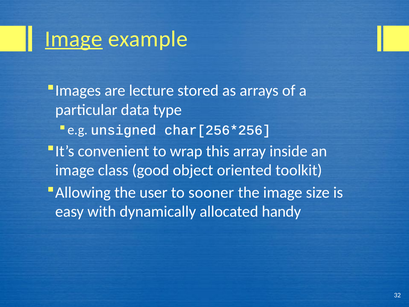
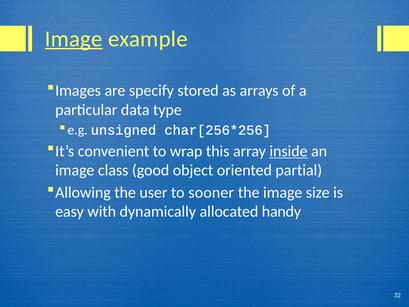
lecture: lecture -> specify (151, 91)
inside underline: none -> present (289, 151)
toolkit: toolkit -> partial (299, 170)
